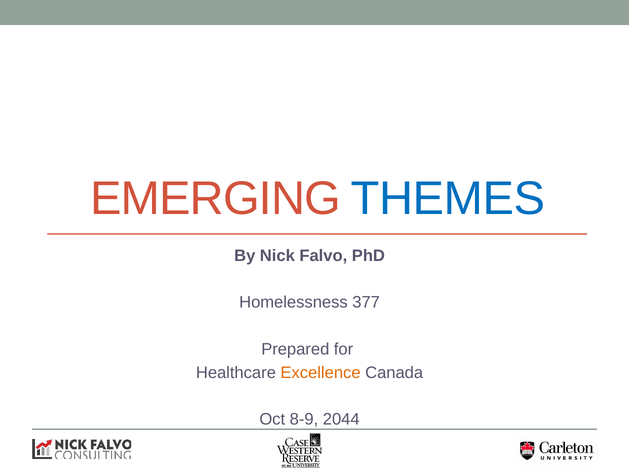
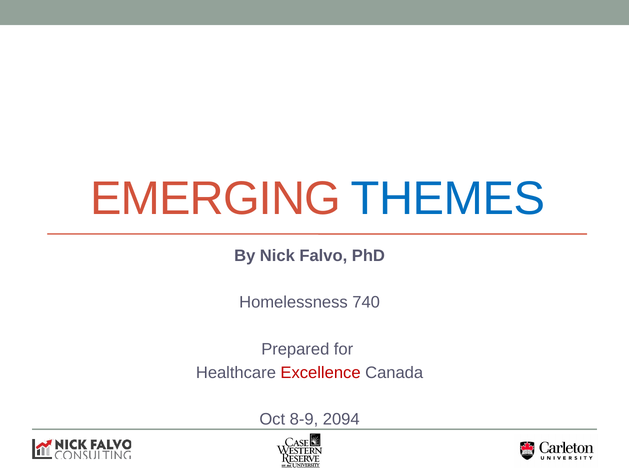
377: 377 -> 740 (366, 302)
Excellence colour: orange -> red (321, 372)
2044: 2044 -> 2094 (341, 419)
